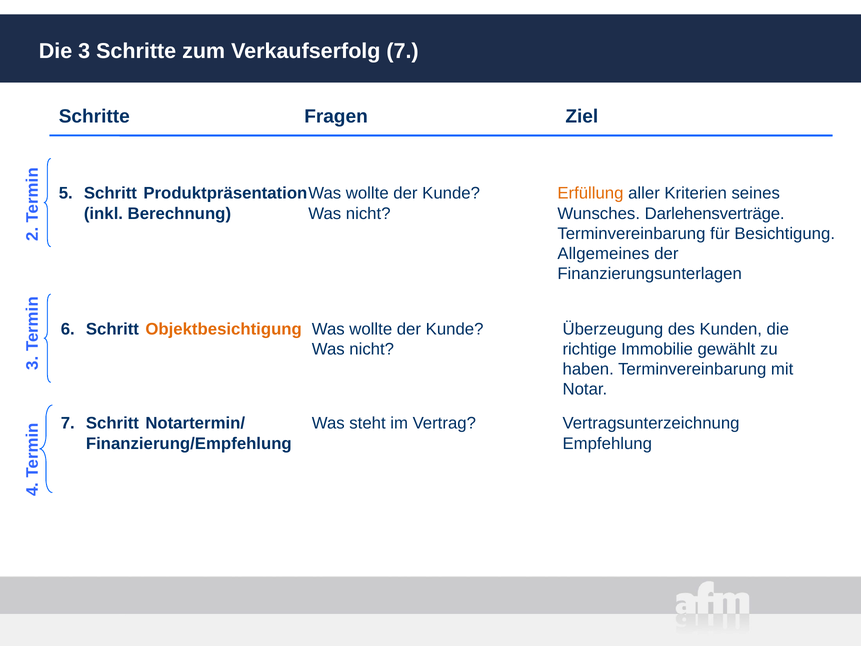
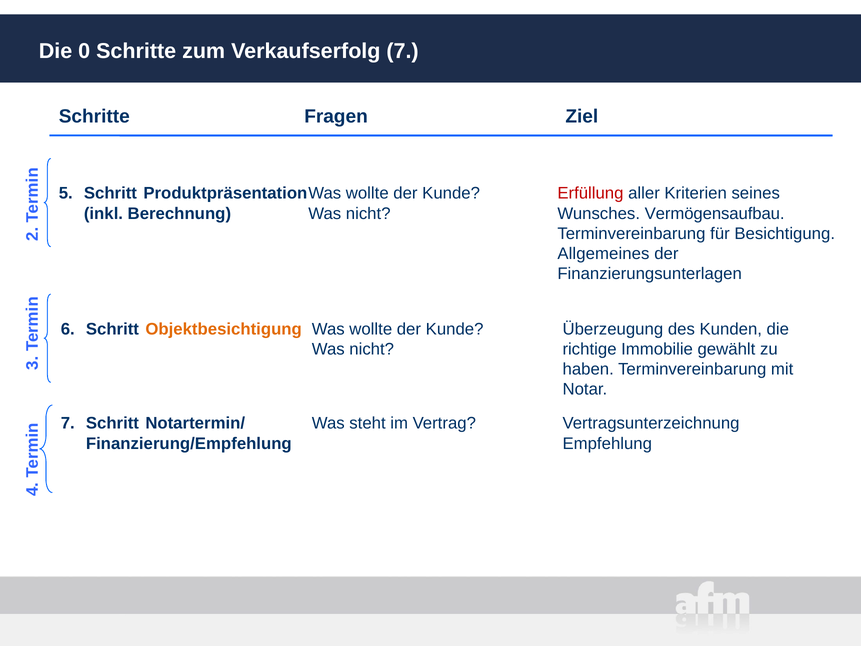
Die 3: 3 -> 0 (84, 51)
Erfüllung colour: orange -> red (590, 193)
Darlehensverträge: Darlehensverträge -> Vermögensaufbau (715, 213)
